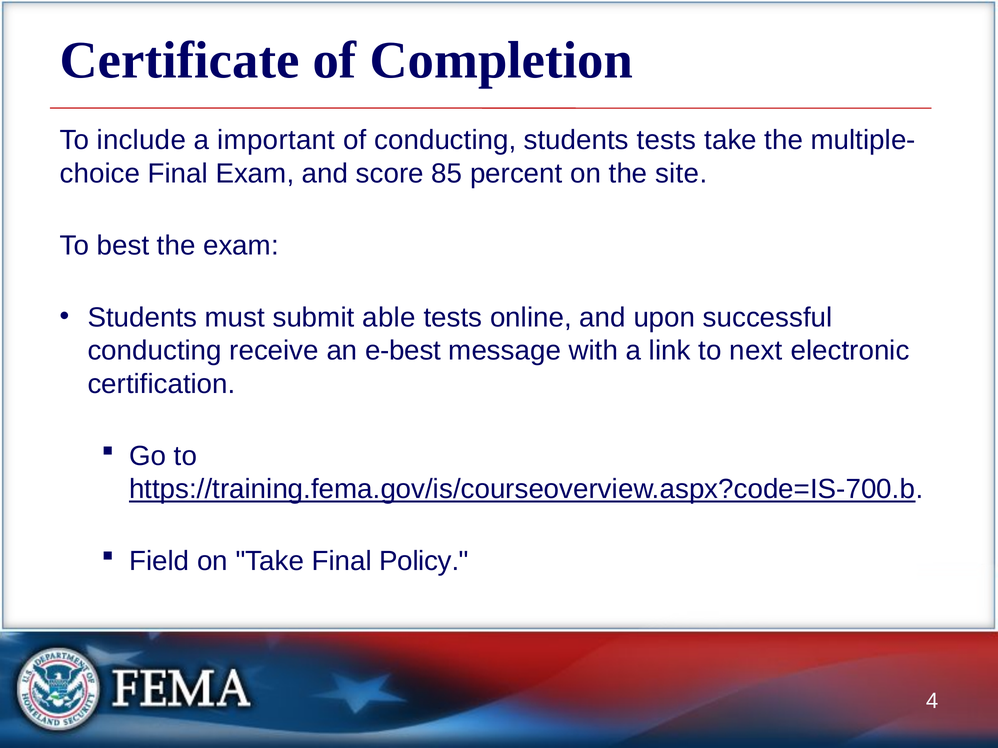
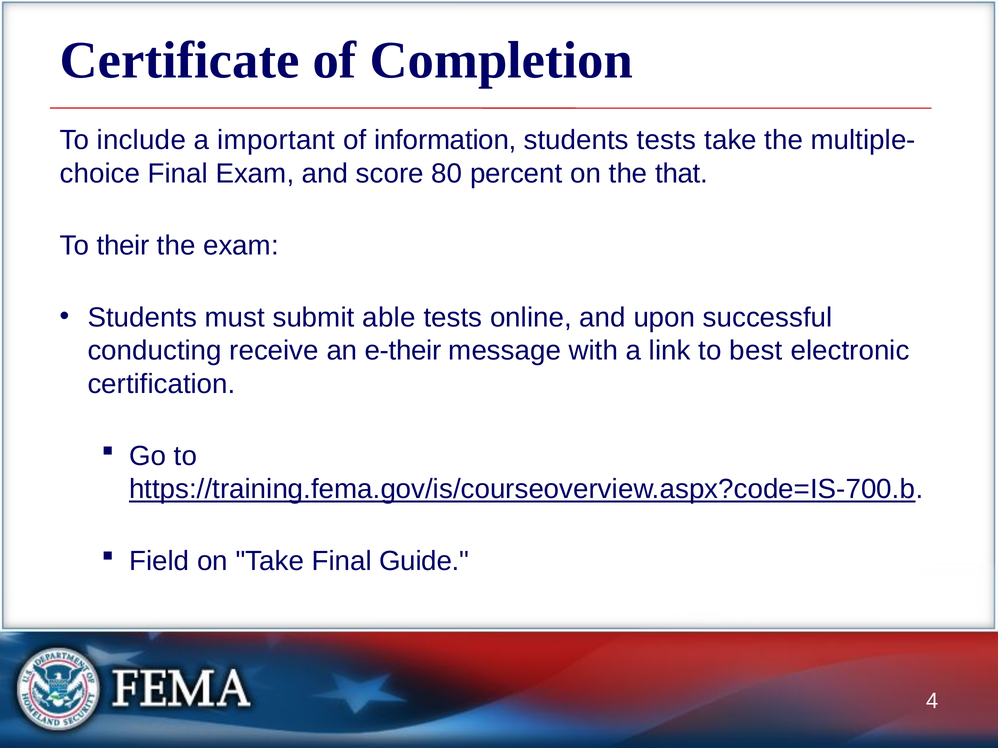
of conducting: conducting -> information (445, 140)
85: 85 -> 80 (447, 173)
site: site -> that (681, 173)
best: best -> their (123, 246)
e-best: e-best -> e-their (403, 351)
next: next -> best (756, 351)
Policy: Policy -> Guide (424, 562)
